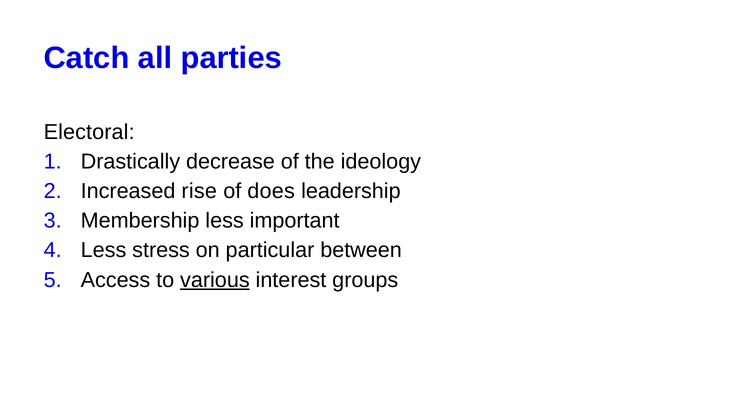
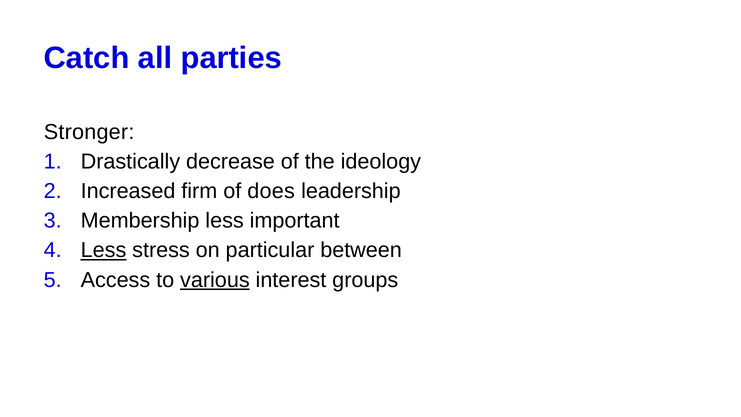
Electoral: Electoral -> Stronger (89, 132)
rise: rise -> firm (199, 191)
Less underline: none -> present (104, 250)
